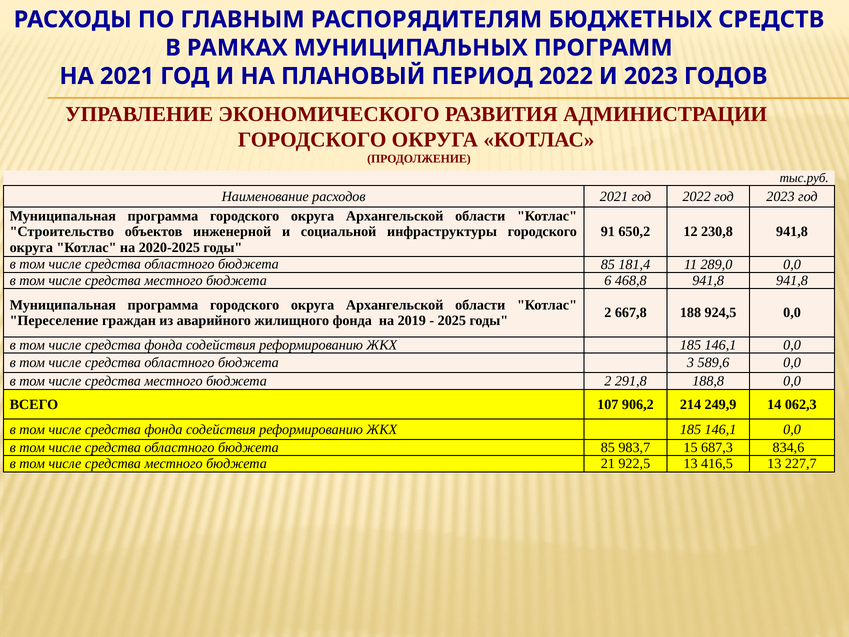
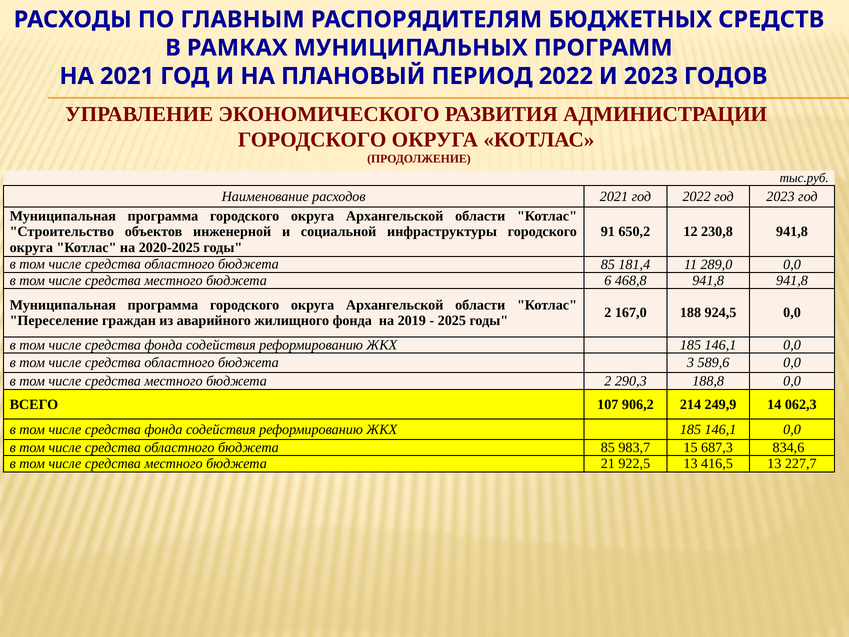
667,8: 667,8 -> 167,0 (631, 313)
291,8: 291,8 -> 290,3 (631, 381)
